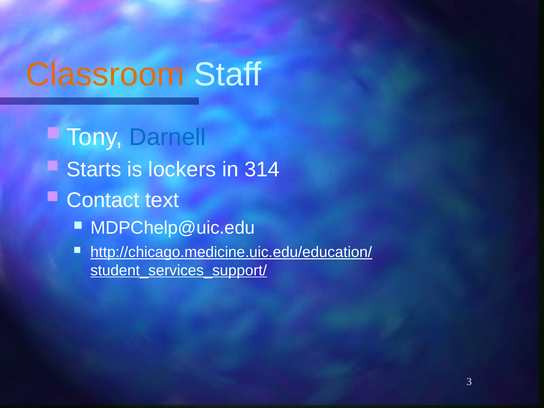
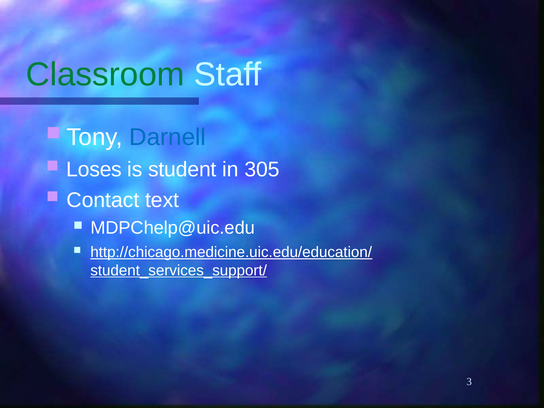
Classroom colour: orange -> green (105, 75)
Starts: Starts -> Loses (94, 169)
lockers: lockers -> student (182, 169)
314: 314 -> 305 (262, 169)
